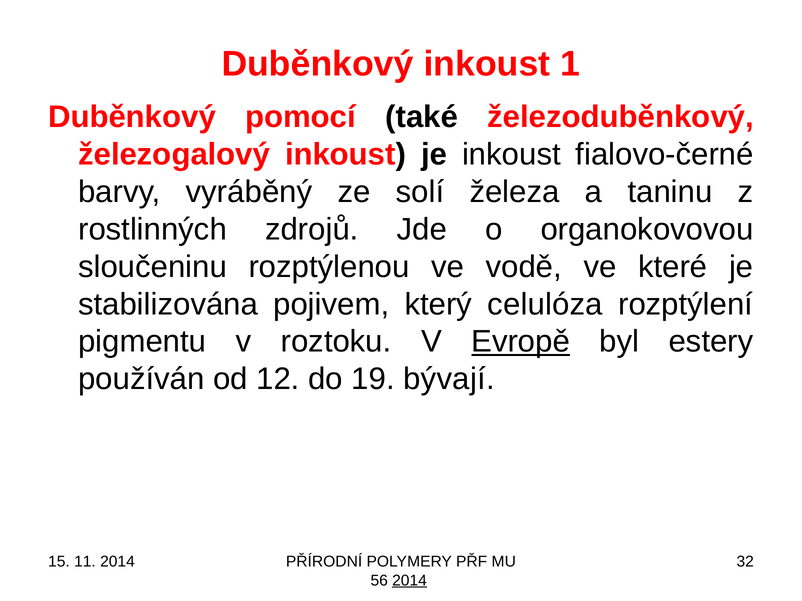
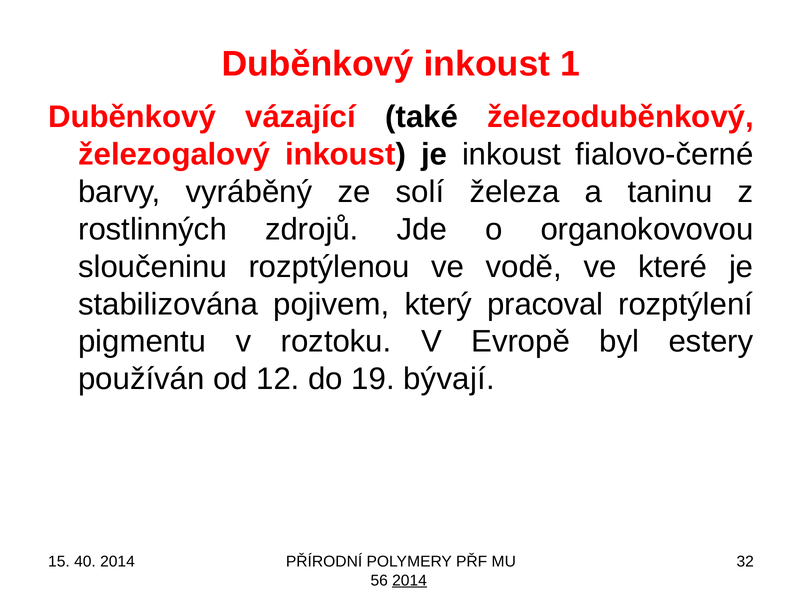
pomocí: pomocí -> vázající (301, 117)
celulóza: celulóza -> pracoval (545, 304)
Evropě underline: present -> none (521, 342)
11: 11 -> 40 (85, 562)
